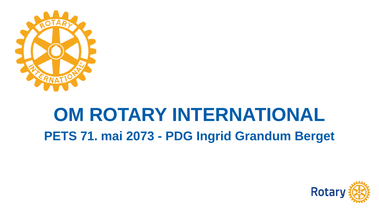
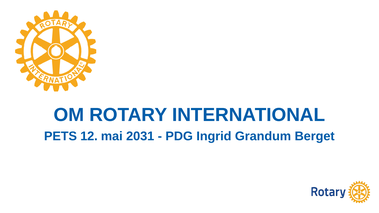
71: 71 -> 12 (89, 136)
2073: 2073 -> 2031 (140, 136)
